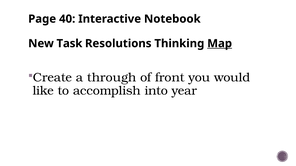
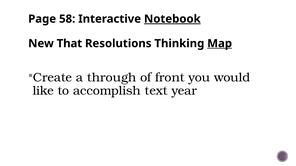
40: 40 -> 58 (67, 19)
Notebook underline: none -> present (172, 19)
Task: Task -> That (69, 44)
into: into -> text (156, 91)
